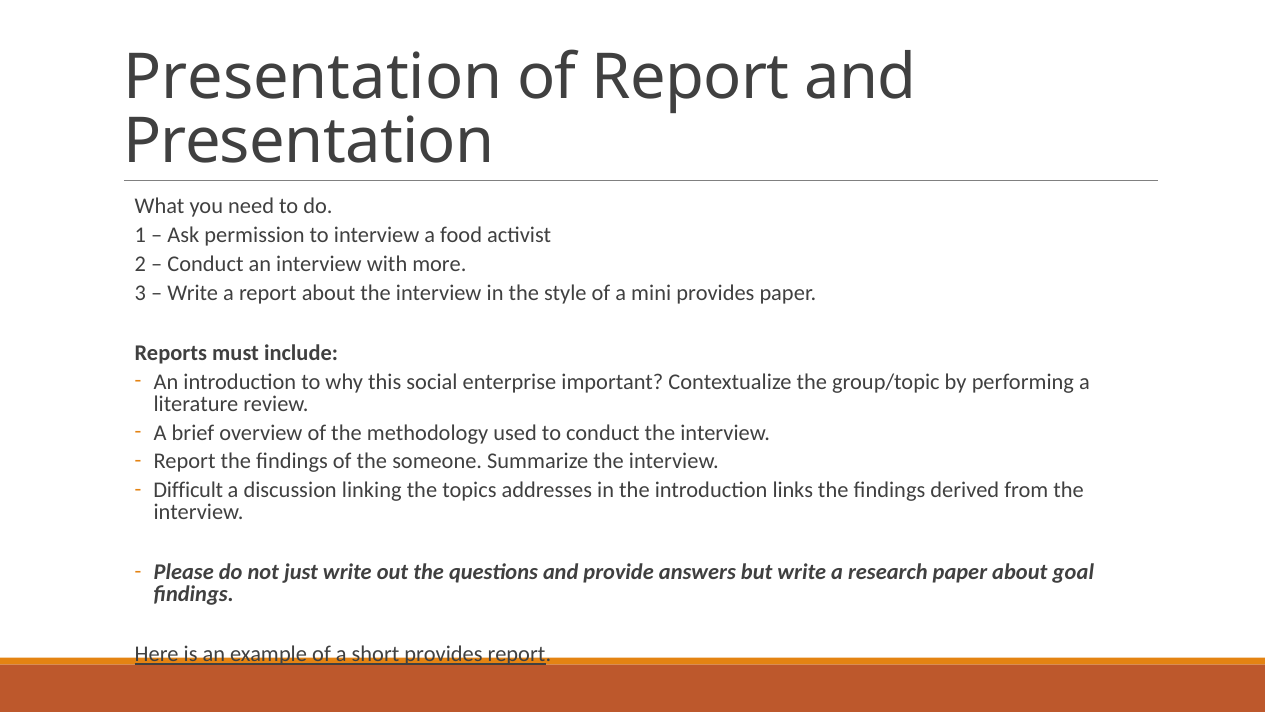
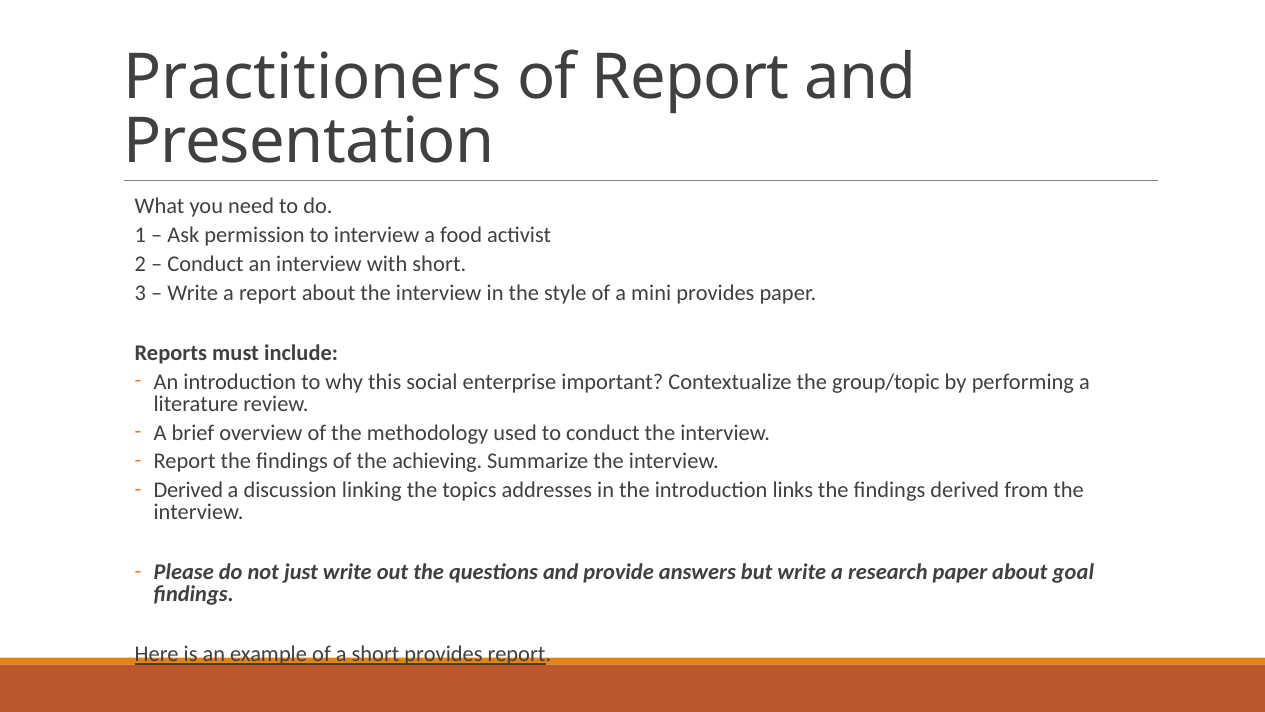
Presentation: Presentation -> Practitioners (313, 77)
with more: more -> short (439, 264)
someone: someone -> achieving (437, 461)
Difficult: Difficult -> Derived (188, 490)
